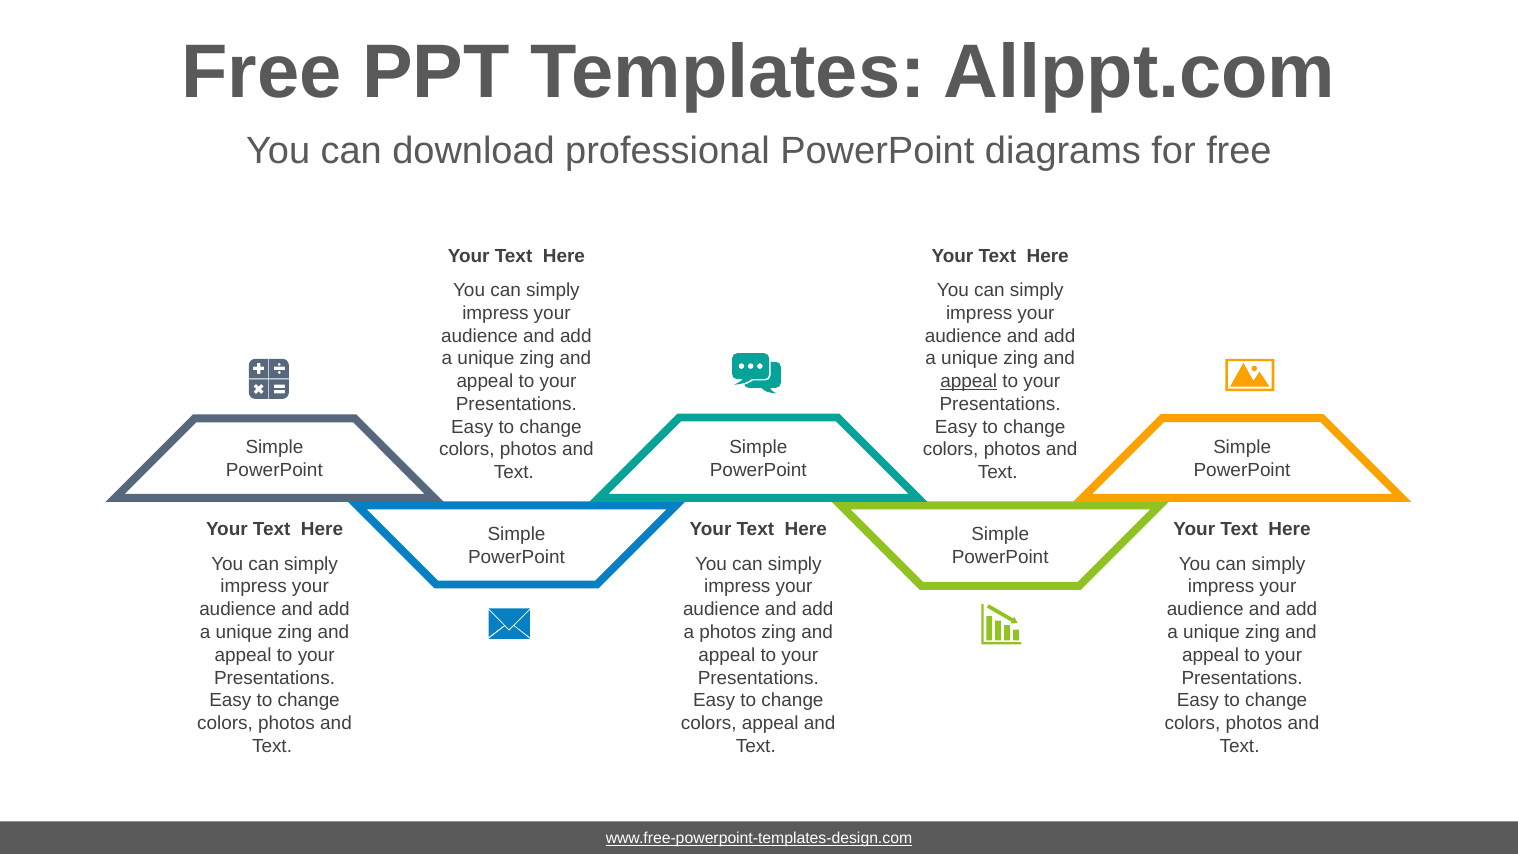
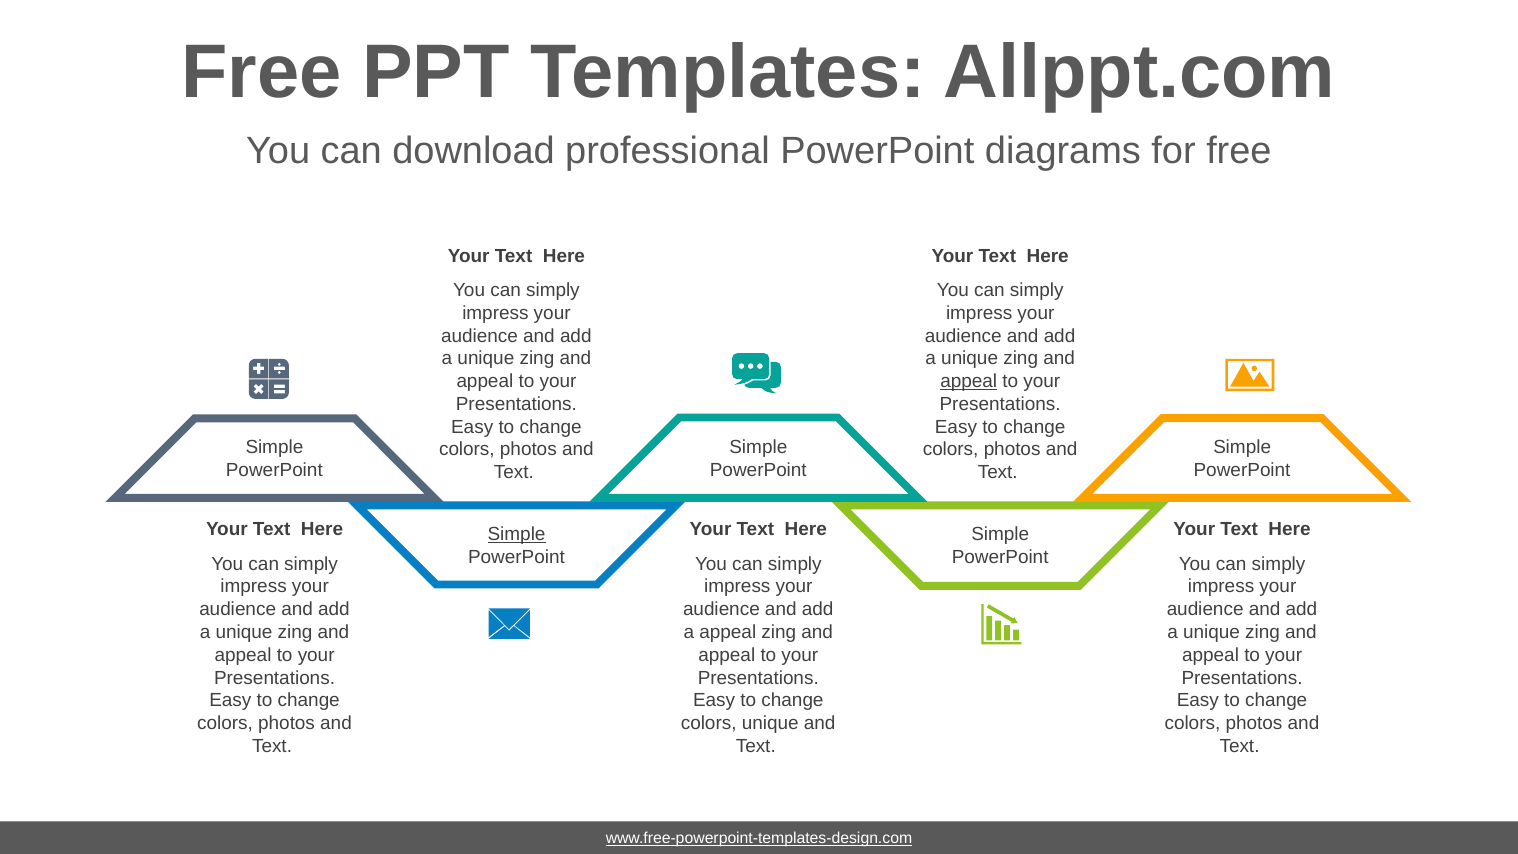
Simple underline: none -> present (517, 534)
a photos: photos -> appeal (728, 632)
colors appeal: appeal -> unique (770, 723)
